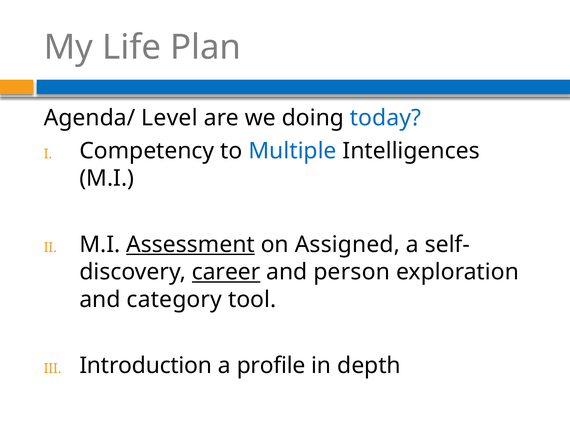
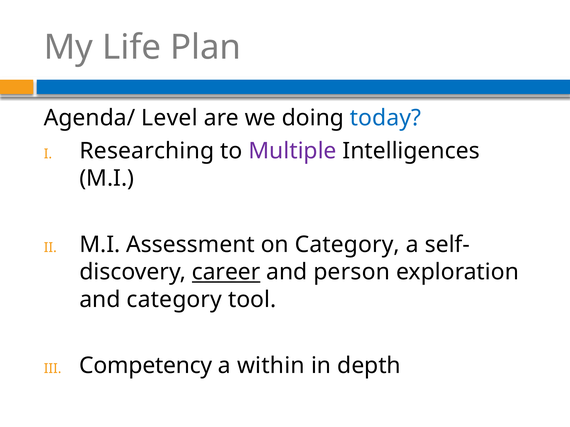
Competency: Competency -> Researching (147, 151)
Multiple colour: blue -> purple (293, 151)
Assessment underline: present -> none (191, 245)
on Assigned: Assigned -> Category (347, 245)
Introduction: Introduction -> Competency (146, 366)
profile: profile -> within (271, 366)
